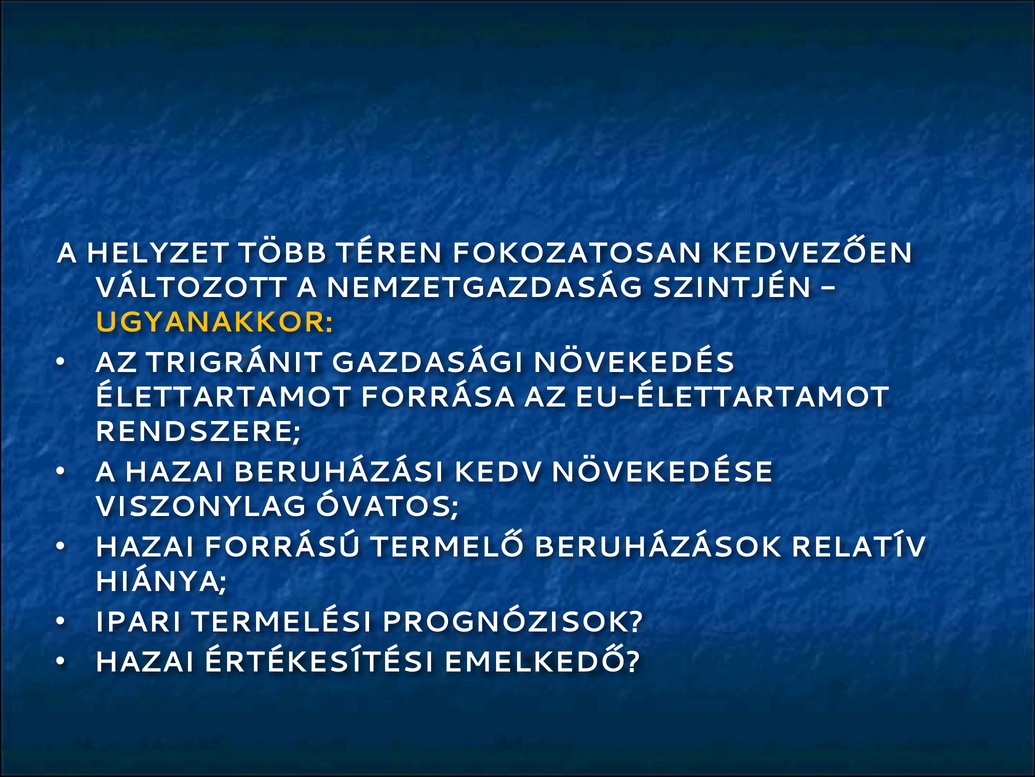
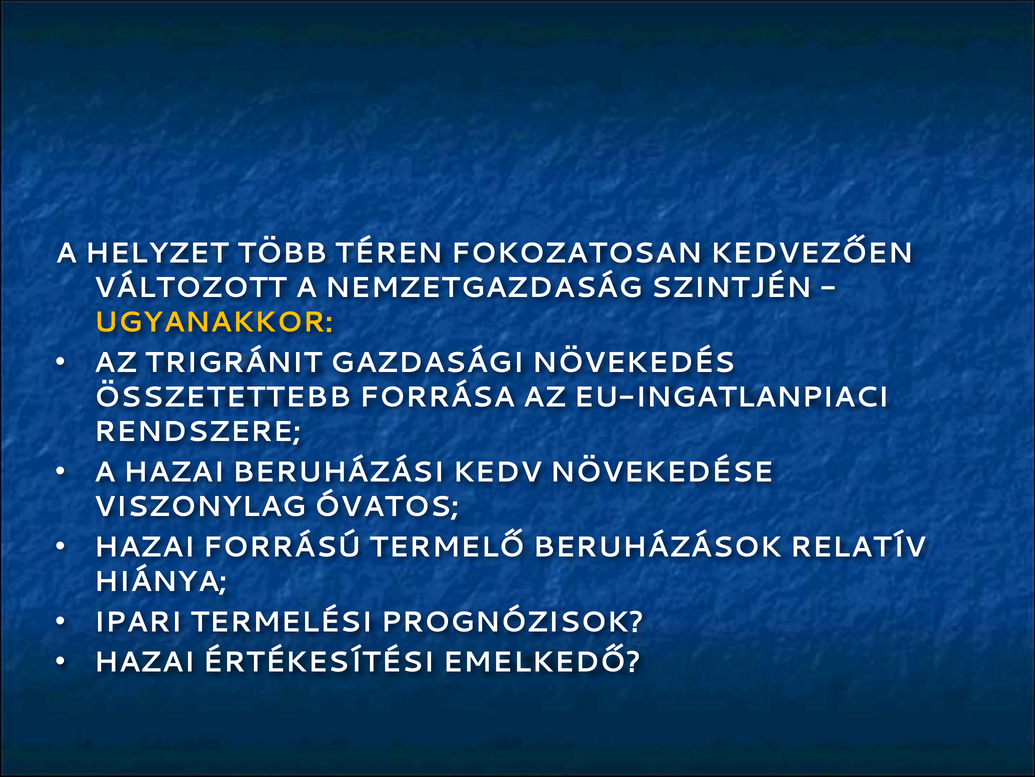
ÉLETTARTAMOT: ÉLETTARTAMOT -> ÖSSZETETTEBB (222, 397)
EU-ÉLETTARTAMOT: EU-ÉLETTARTAMOT -> EU-INGATLANPIACI (731, 397)
